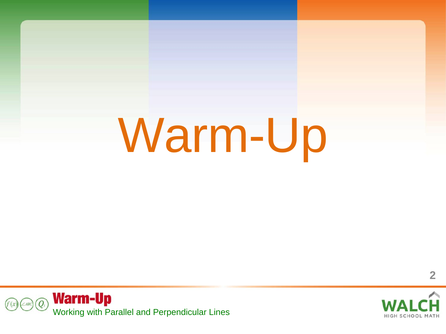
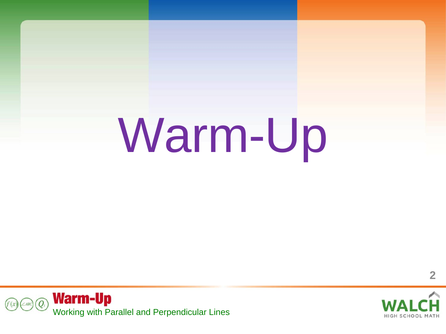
Warm-Up colour: orange -> purple (223, 136)
